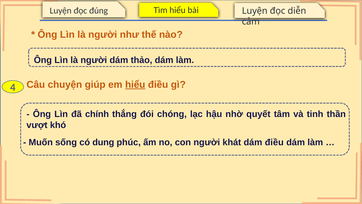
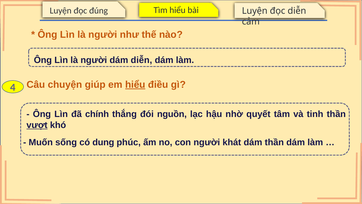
dám thảo: thảo -> diễn (141, 60)
chóng: chóng -> nguồn (172, 114)
vượt underline: none -> present (37, 125)
dám điều: điều -> thần (274, 142)
